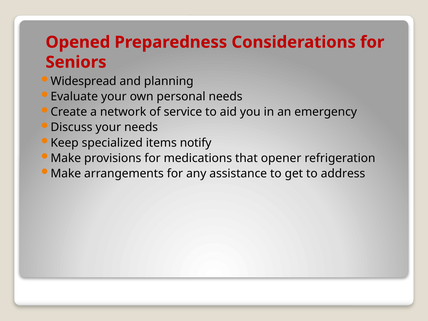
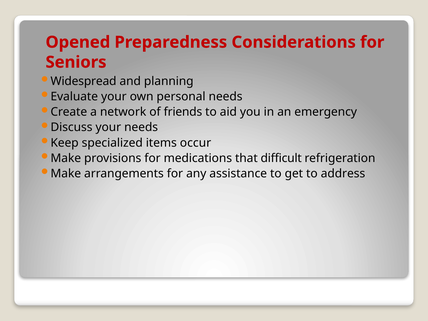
service: service -> friends (183, 112)
notify: notify -> occur (196, 143)
opener: opener -> difficult (281, 158)
